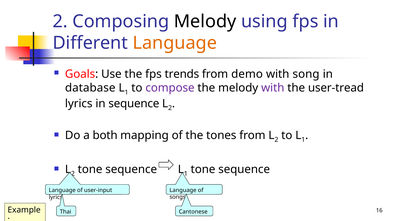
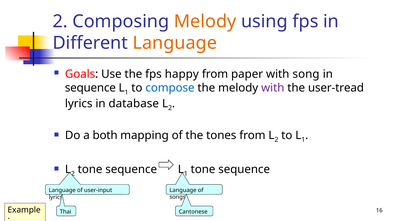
Melody colour: black -> orange (205, 21)
trends: trends -> happy (182, 74)
demo: demo -> paper (247, 74)
database: database -> sequence (90, 88)
compose colour: purple -> blue (170, 88)
in sequence: sequence -> database (134, 104)
